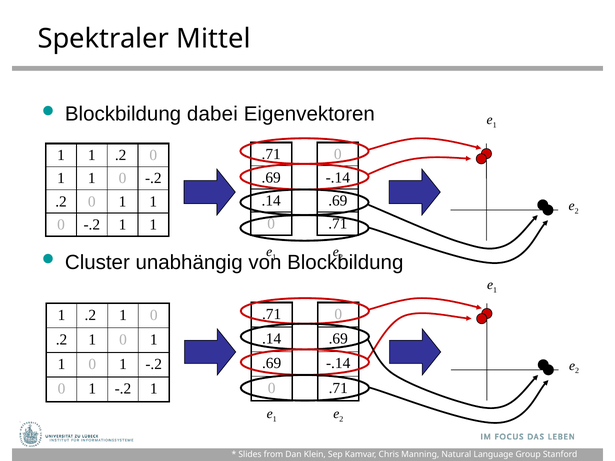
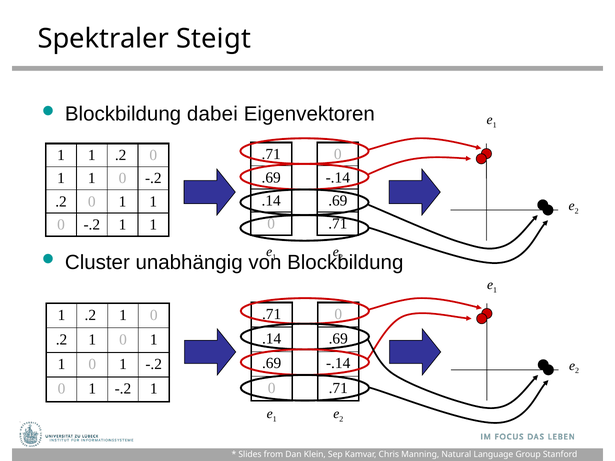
Mittel: Mittel -> Steigt (214, 39)
